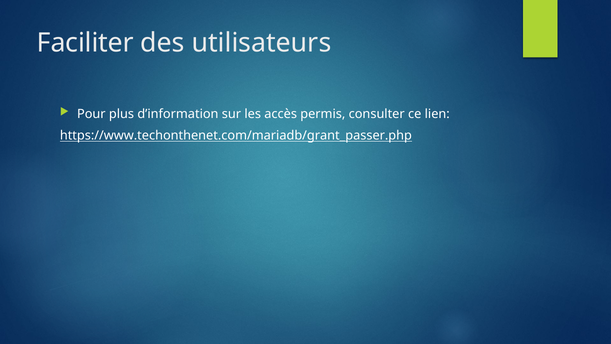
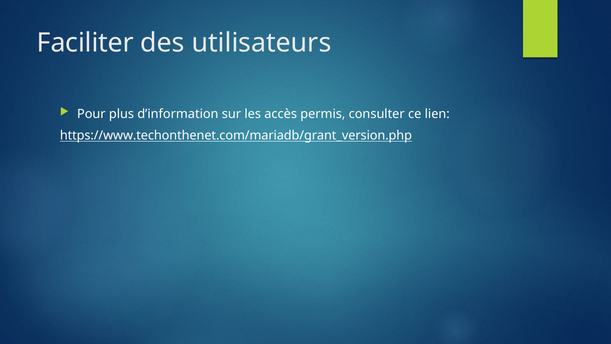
https://www.techonthenet.com/mariadb/grant_passer.php: https://www.techonthenet.com/mariadb/grant_passer.php -> https://www.techonthenet.com/mariadb/grant_version.php (236, 135)
